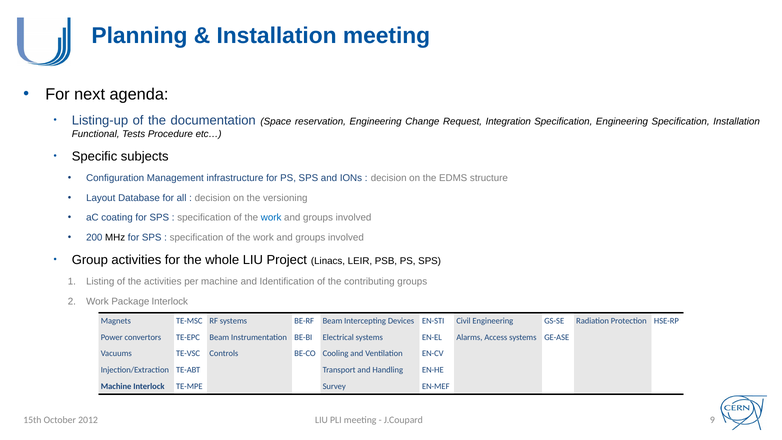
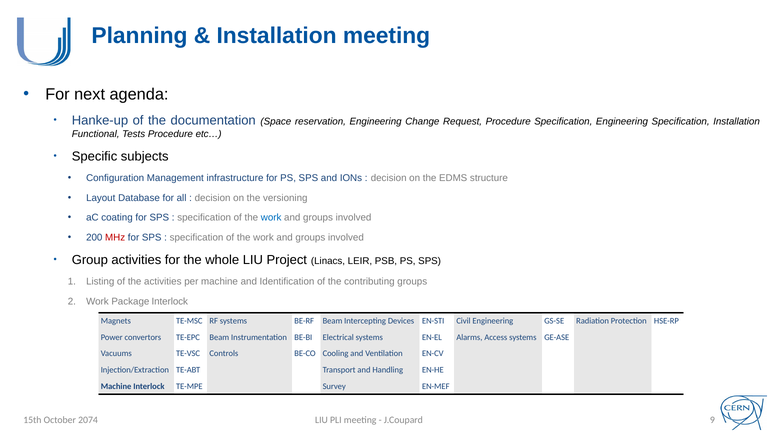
Listing-up: Listing-up -> Hanke-up (100, 121)
Request Integration: Integration -> Procedure (508, 122)
MHz colour: black -> red (115, 237)
2012: 2012 -> 2074 (88, 420)
